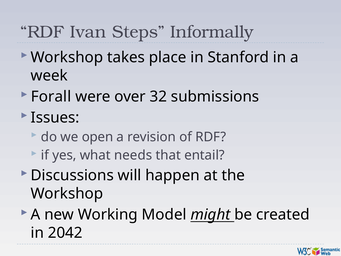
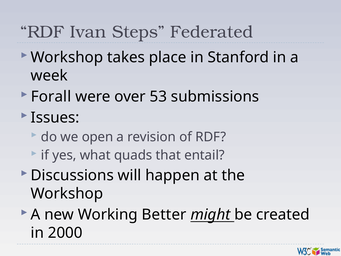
Informally: Informally -> Federated (212, 32)
32: 32 -> 53 (158, 97)
needs: needs -> quads (133, 155)
Model: Model -> Better (164, 214)
2042: 2042 -> 2000 (65, 233)
